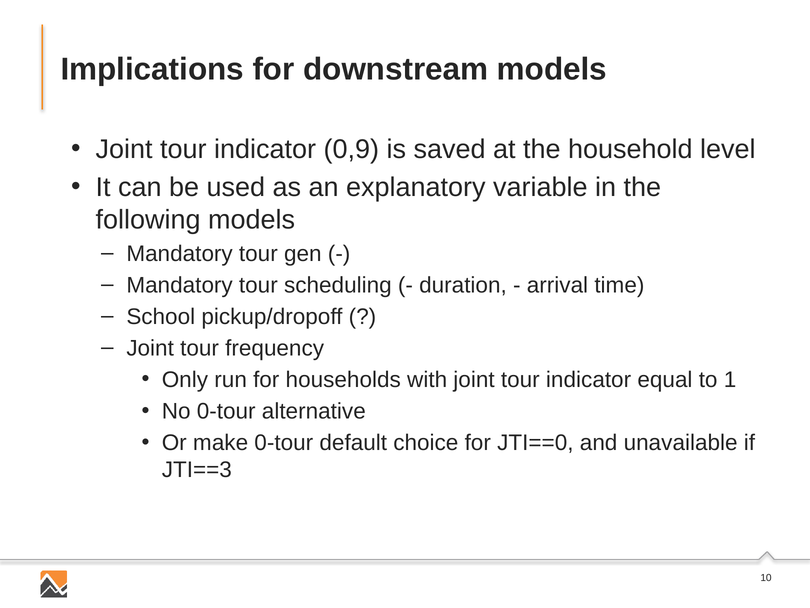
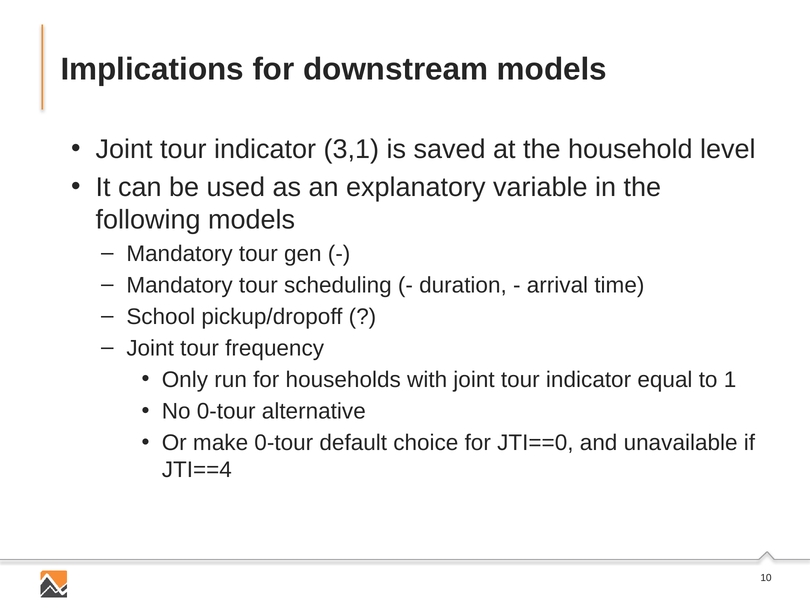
0,9: 0,9 -> 3,1 (352, 149)
JTI==3: JTI==3 -> JTI==4 (197, 470)
